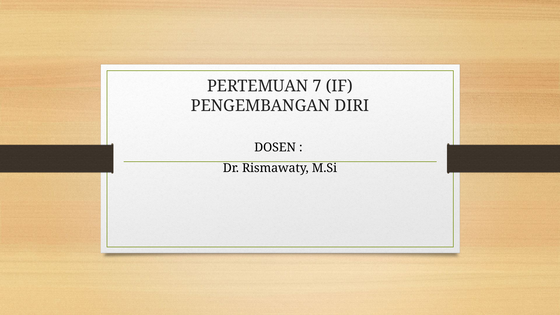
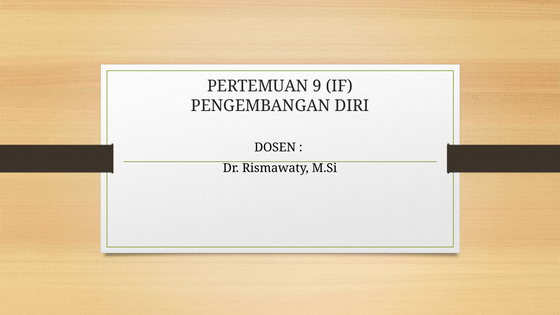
7: 7 -> 9 (317, 86)
